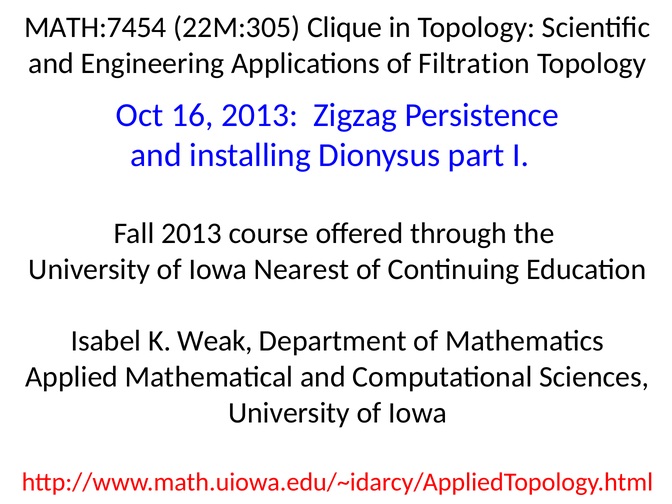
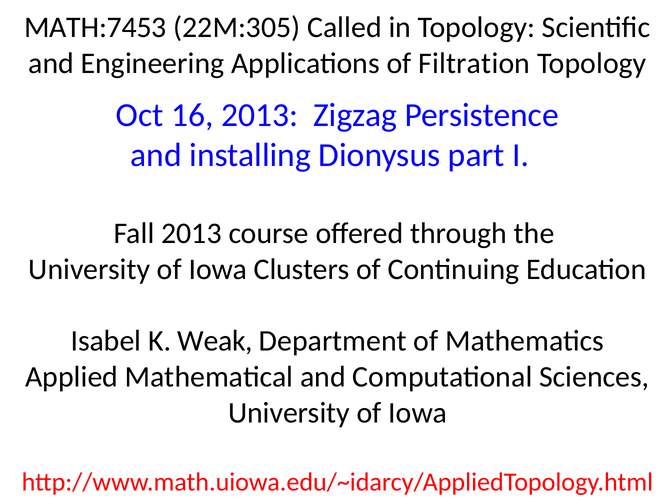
MATH:7454: MATH:7454 -> MATH:7453 (95, 27)
Clique: Clique -> Called (344, 27)
Nearest: Nearest -> Clusters (302, 269)
